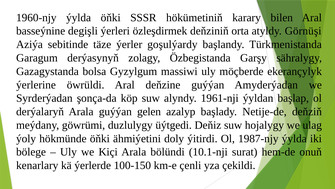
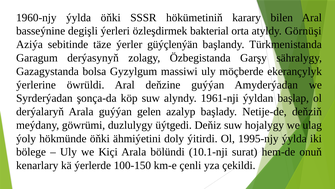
deňziniň: deňziniň -> bakterial (209, 31)
goşulýardy: goşulýardy -> güýçlenýän (173, 44)
1987-njy: 1987-njy -> 1995-njy (258, 138)
